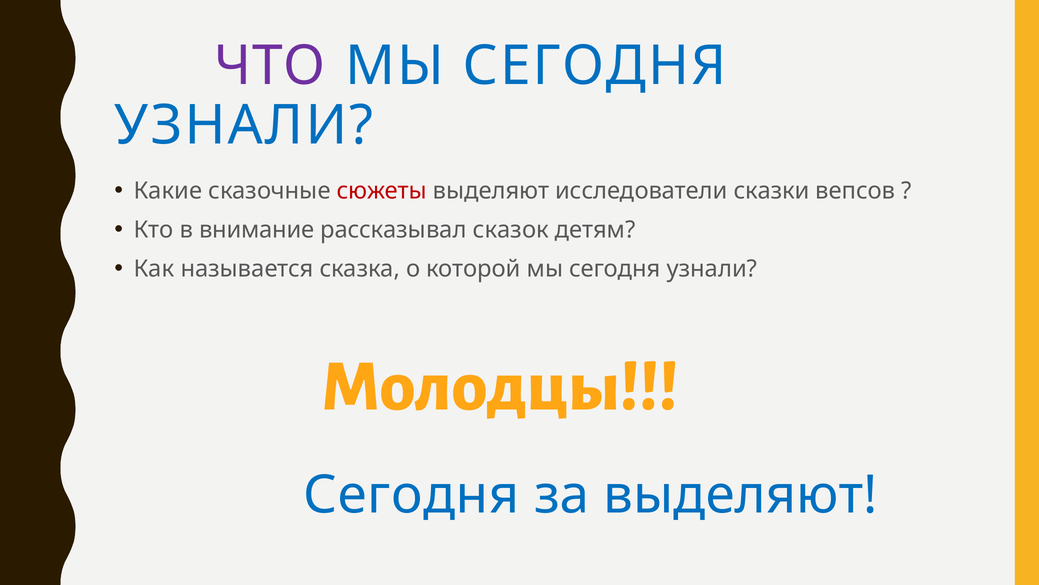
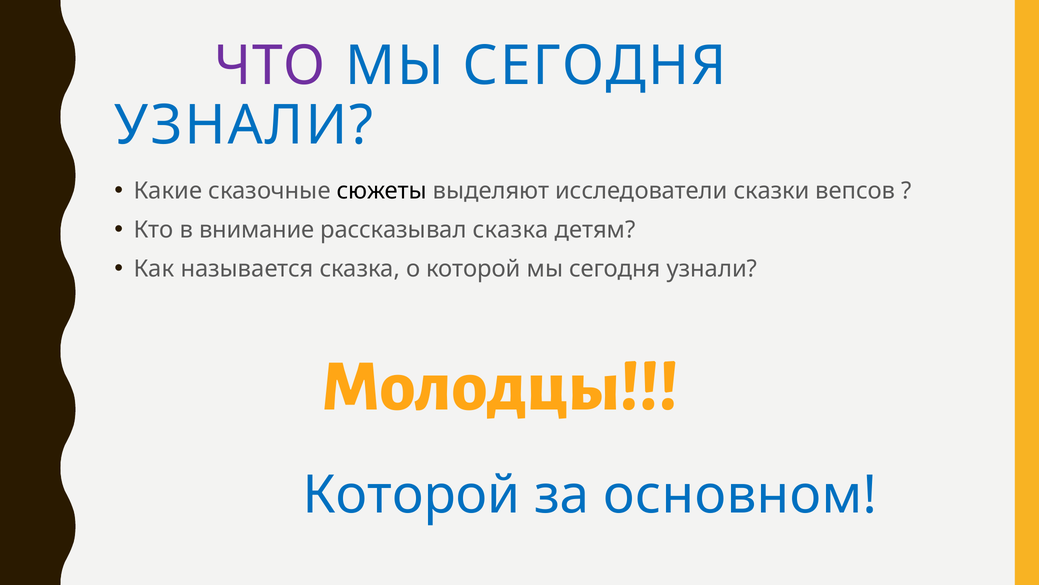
сюжеты colour: red -> black (382, 191)
рассказывал сказок: сказок -> сказка (511, 230)
Сегодня: Сегодня -> Которой (412, 495)
за выделяют: выделяют -> основном (740, 495)
